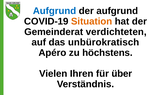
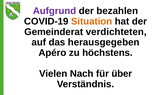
Aufgrund colour: blue -> purple (55, 11)
der aufgrund: aufgrund -> bezahlen (117, 11)
unbürokratisch: unbürokratisch -> herausgegeben (104, 42)
Ihren: Ihren -> Nach (82, 73)
